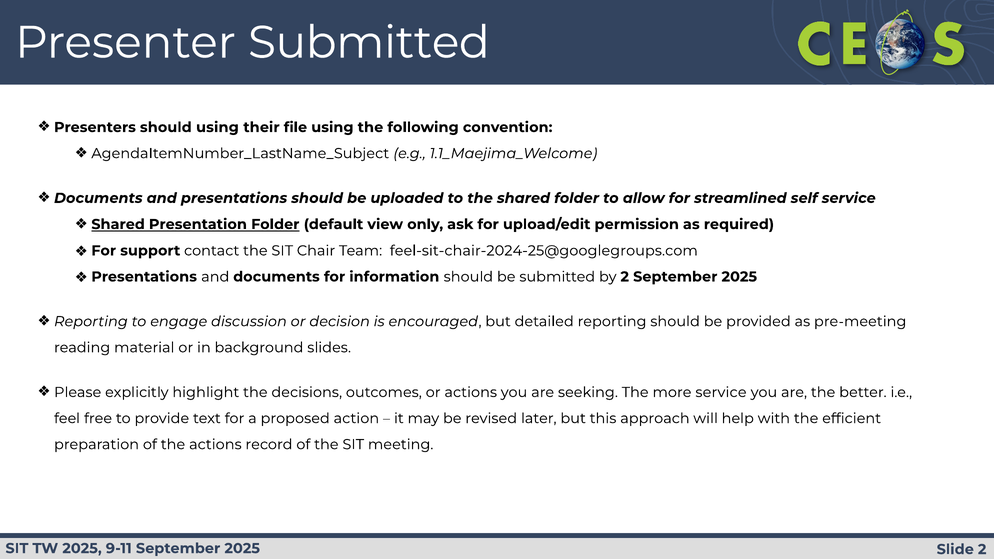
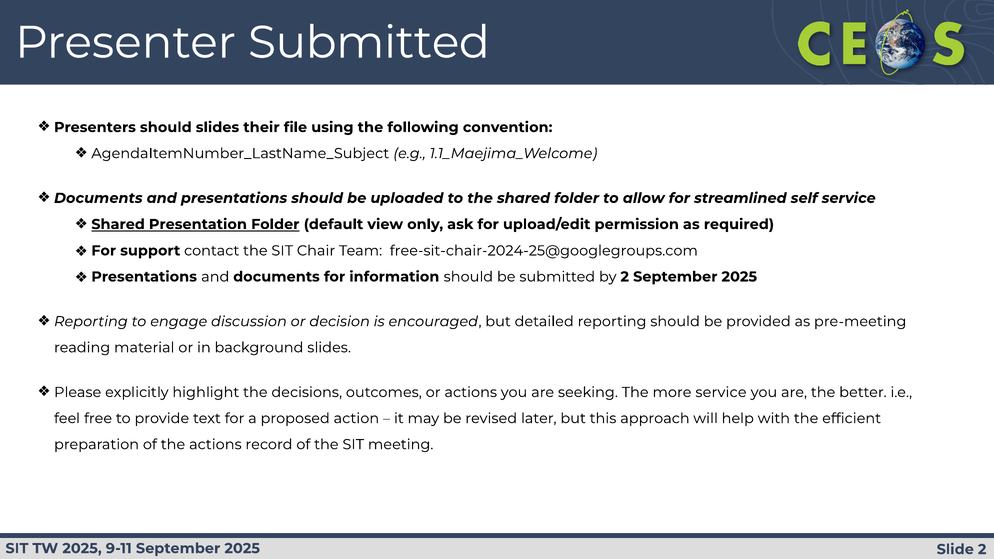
should using: using -> slides (217, 127)
feel-sit-chair-2024-25@googlegroups.com: feel-sit-chair-2024-25@googlegroups.com -> free-sit-chair-2024-25@googlegroups.com (544, 251)
